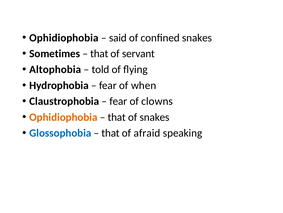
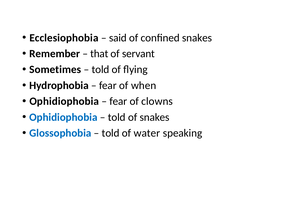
Ophidiophobia: Ophidiophobia -> Ecclesiophobia (64, 38)
Sometimes: Sometimes -> Remember (55, 53)
Altophobia: Altophobia -> Sometimes (55, 69)
Claustrophobia: Claustrophobia -> Ophidiophobia (64, 101)
Ophidiophobia colour: orange -> blue (63, 117)
that: that -> told (117, 117)
that: that -> told (111, 133)
afraid: afraid -> water (147, 133)
